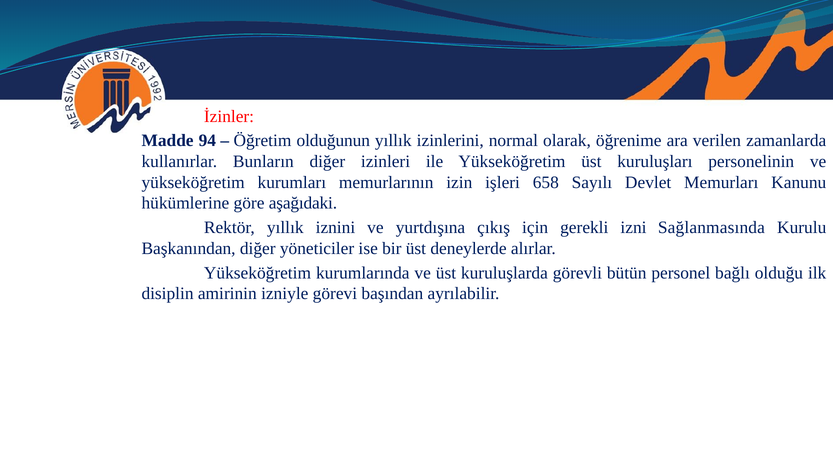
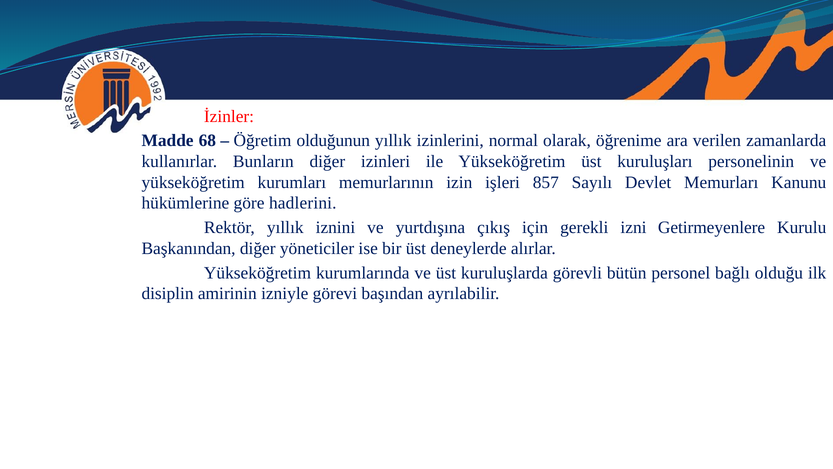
94: 94 -> 68 (207, 140)
658: 658 -> 857 (546, 182)
aşağıdaki: aşağıdaki -> hadlerini (303, 203)
Sağlanmasında: Sağlanmasında -> Getirmeyenlere (712, 227)
